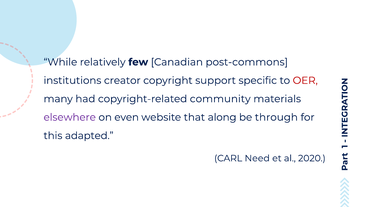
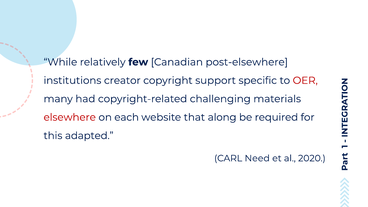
post-commons: post-commons -> post-elsewhere (247, 62)
community: community -> challenging (220, 99)
elsewhere colour: purple -> red (70, 117)
even: even -> each (127, 117)
through: through -> required (276, 117)
